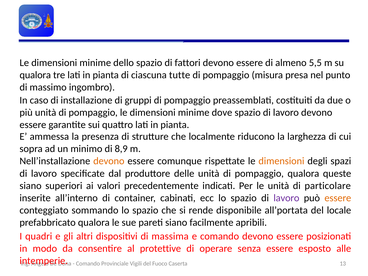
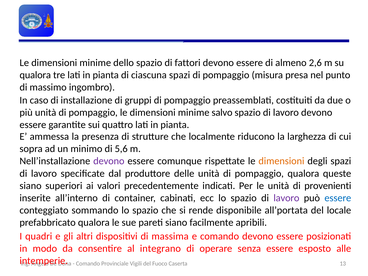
5,5: 5,5 -> 2,6 (315, 63)
ciascuna tutte: tutte -> spazi (180, 75)
dove: dove -> salvo (222, 113)
8,9: 8,9 -> 5,6 (121, 149)
devono colour: orange -> purple (109, 161)
particolare: particolare -> provenienti (328, 186)
essere colour: orange -> blue (338, 198)
protettive: protettive -> integrano (160, 248)
